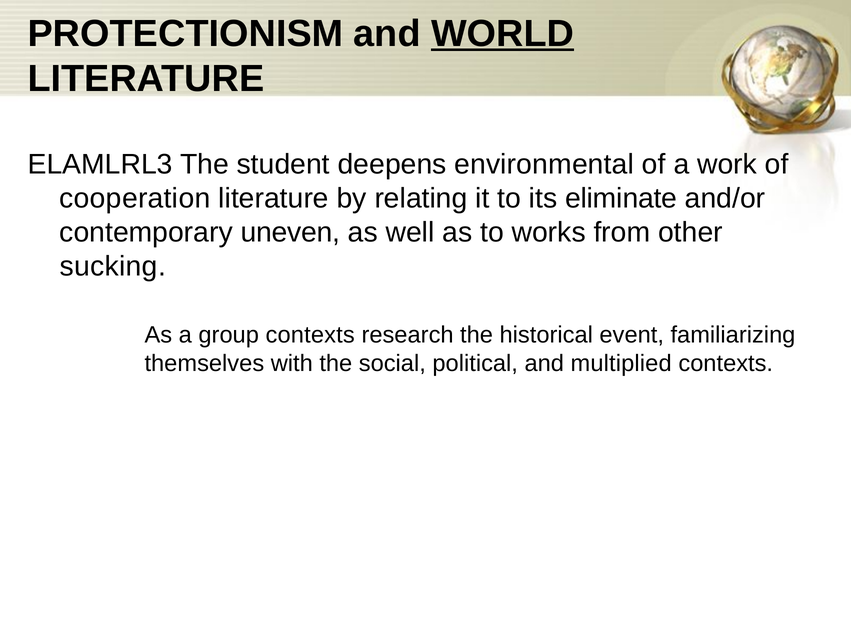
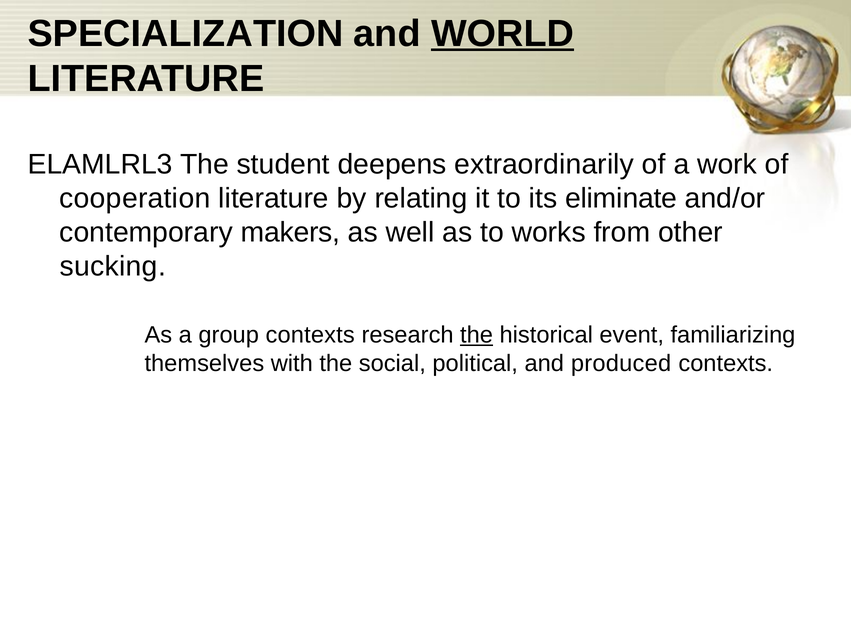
PROTECTIONISM: PROTECTIONISM -> SPECIALIZATION (186, 34)
environmental: environmental -> extraordinarily (544, 164)
uneven: uneven -> makers (290, 232)
the underline: none -> present (477, 335)
multiplied: multiplied -> produced (621, 363)
